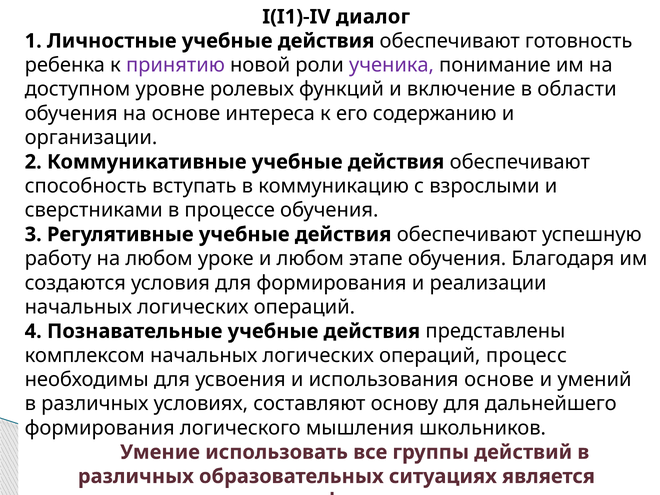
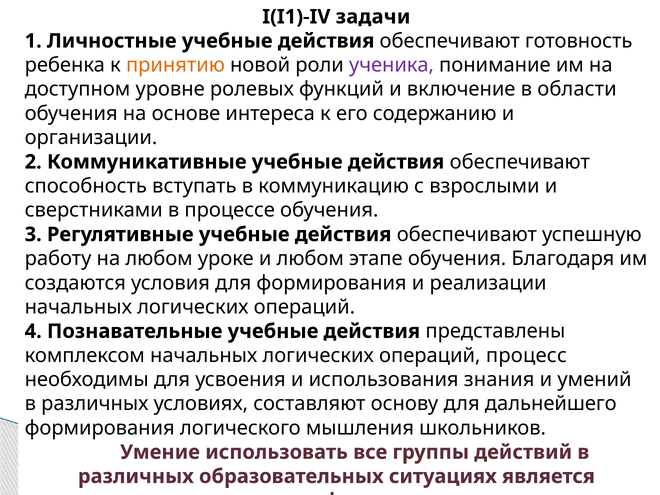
диалог: диалог -> задачи (373, 17)
принятию colour: purple -> orange (175, 65)
использования основе: основе -> знания (499, 380)
